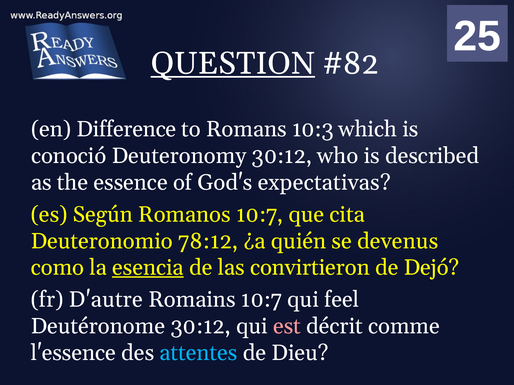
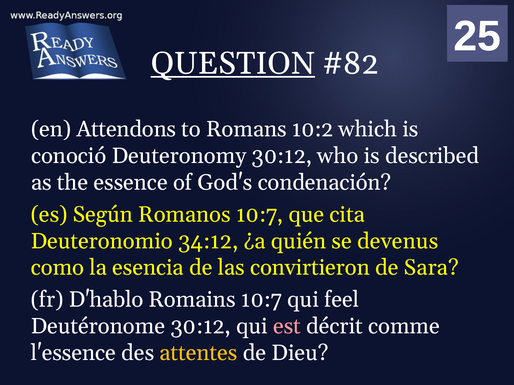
Difference: Difference -> Attendons (126, 130)
10:3: 10:3 -> 10:2 (313, 130)
expectativas: expectativas -> condenación (324, 183)
78:12: 78:12 -> 34:12 (208, 241)
esencia underline: present -> none (148, 268)
Dejó: Dejó -> Sara (431, 268)
D'autre: D'autre -> D'hablo (106, 300)
attentes colour: light blue -> yellow (199, 353)
